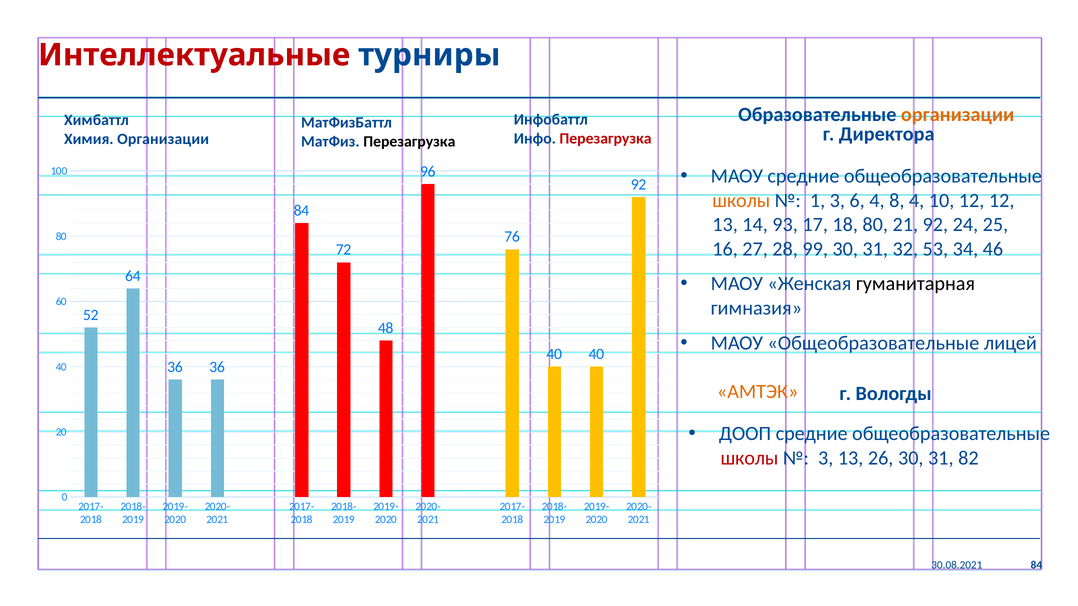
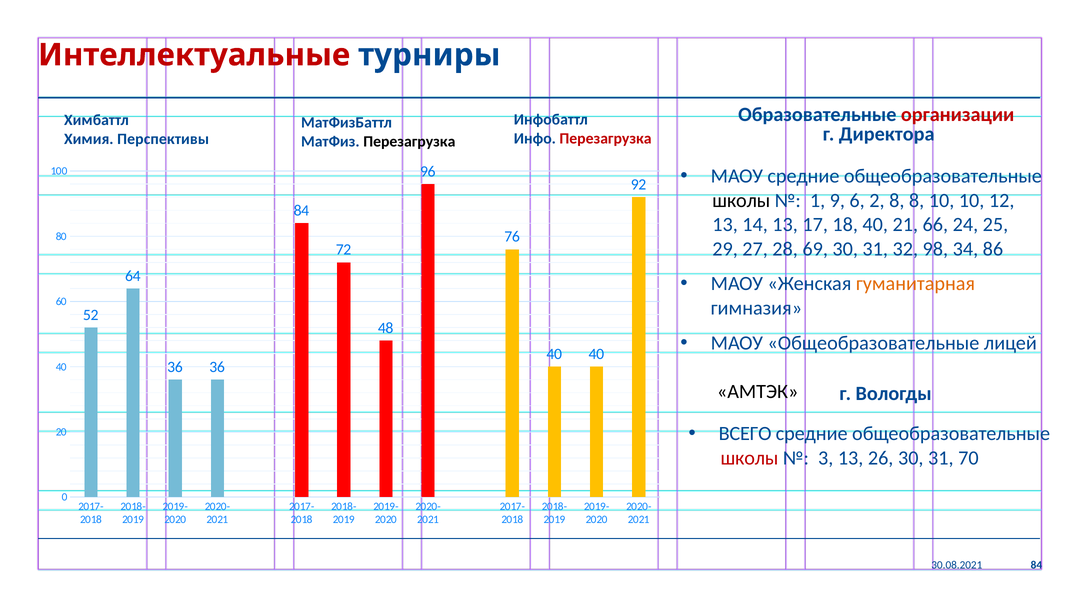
организации colour: orange -> red (958, 115)
Химия Организации: Организации -> Перспективы (163, 139)
школы colour: orange -> black (741, 200)
1 3: 3 -> 9 (837, 200)
6 4: 4 -> 2 (877, 200)
8 4: 4 -> 8 (917, 200)
10 12: 12 -> 10 (972, 200)
14 93: 93 -> 13 (785, 225)
18 80: 80 -> 40 (875, 225)
21 92: 92 -> 66 (935, 225)
16: 16 -> 29 (725, 249)
99: 99 -> 69 (815, 249)
53: 53 -> 98 (935, 249)
46: 46 -> 86 (993, 249)
гуманитарная colour: black -> orange (915, 284)
АМТЭК colour: orange -> black (758, 392)
ДООП: ДООП -> ВСЕГО (745, 434)
82: 82 -> 70 (968, 458)
